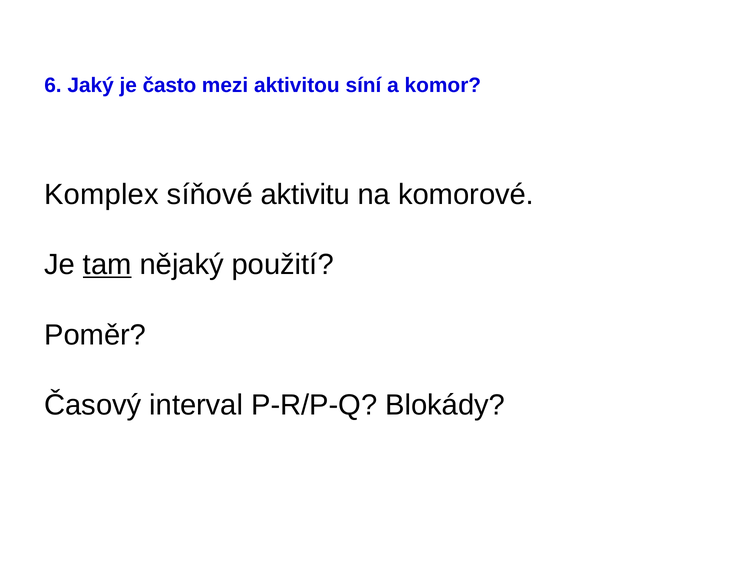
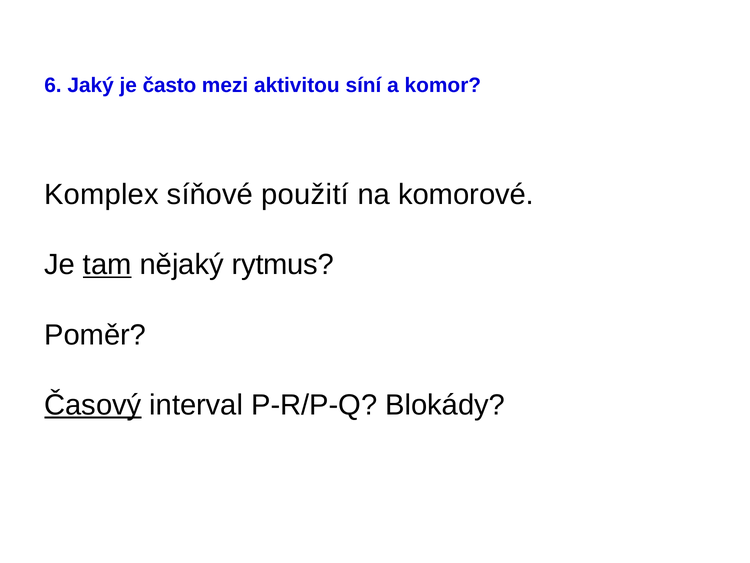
aktivitu: aktivitu -> použití (305, 194)
použití: použití -> rytmus (283, 265)
Časový underline: none -> present (93, 405)
